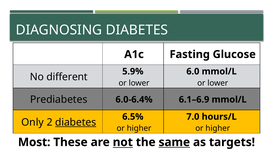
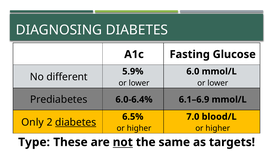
hours/L: hours/L -> blood/L (219, 116)
Most: Most -> Type (34, 142)
same underline: present -> none (174, 142)
